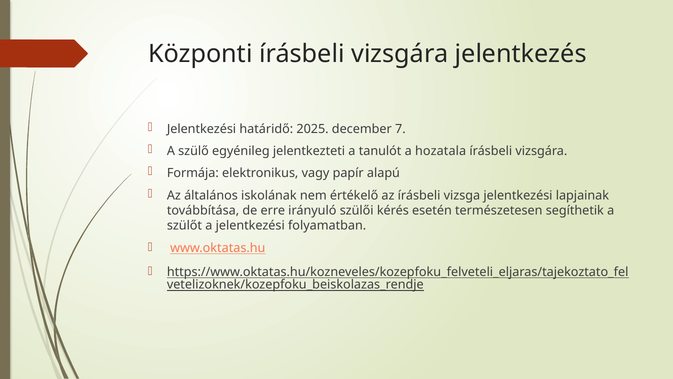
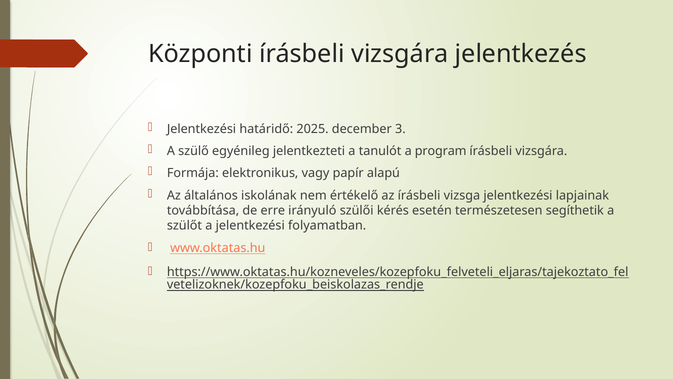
7: 7 -> 3 (400, 129)
hozatala: hozatala -> program (441, 151)
